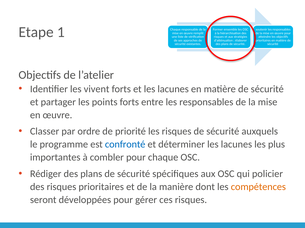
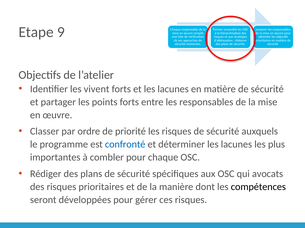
1: 1 -> 9 (61, 32)
policier: policier -> avocats (268, 174)
compétences colour: orange -> black (258, 187)
